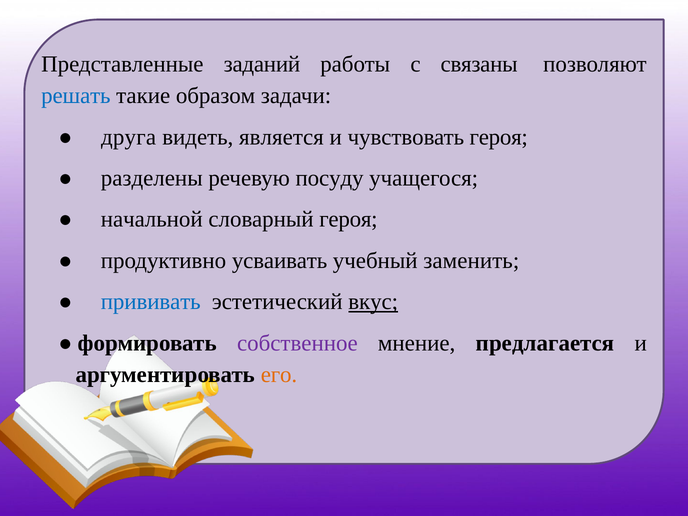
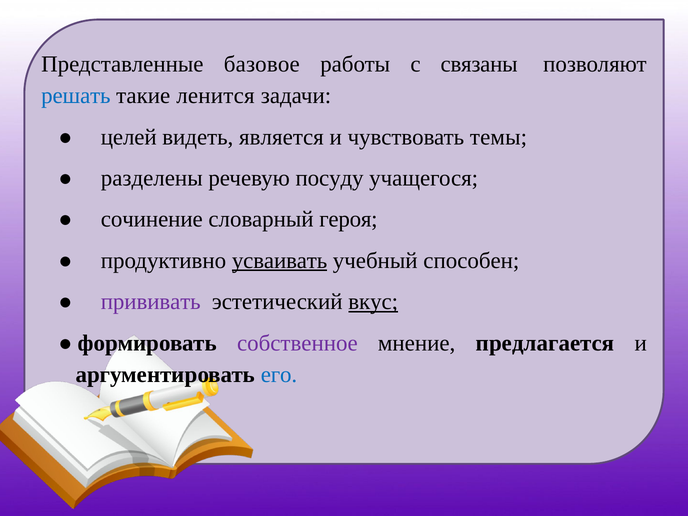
заданий: заданий -> базовое (262, 64)
образом: образом -> ленится (215, 96)
друга: друга -> целей (129, 137)
чувствовать героя: героя -> темы (499, 137)
начальной: начальной -> сочинение (152, 219)
усваивать underline: none -> present (280, 261)
заменить: заменить -> способен (471, 261)
прививать colour: blue -> purple (151, 302)
его colour: orange -> blue (279, 375)
